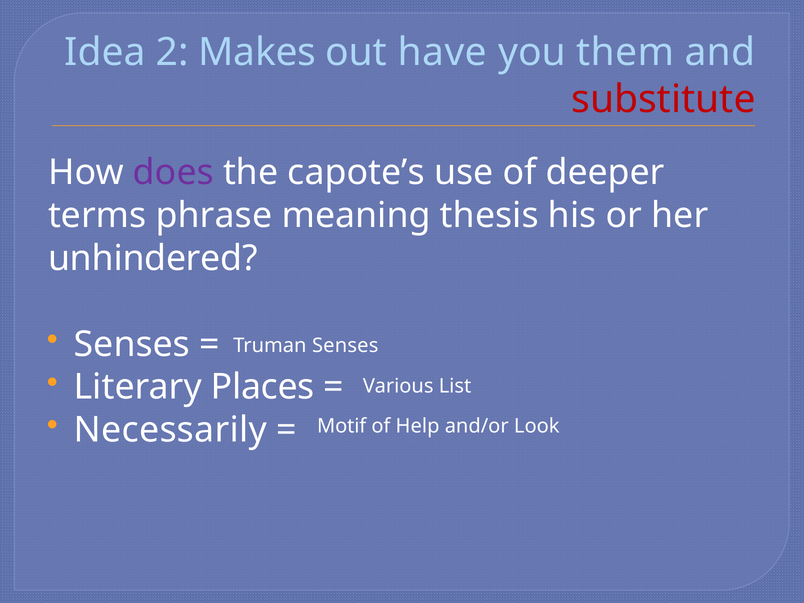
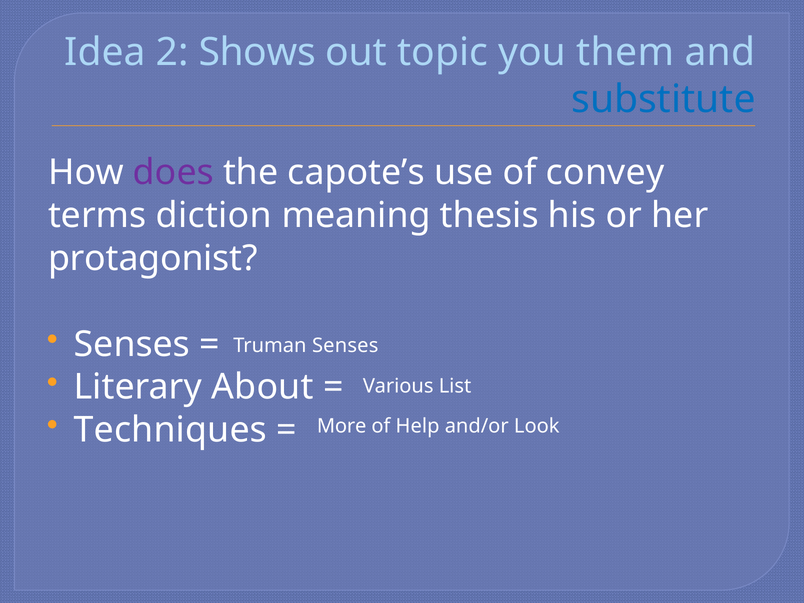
Makes: Makes -> Shows (257, 52)
have: have -> topic (443, 52)
substitute colour: red -> blue (663, 99)
deeper: deeper -> convey (605, 173)
phrase: phrase -> diction (214, 216)
unhindered: unhindered -> protagonist (153, 258)
Places: Places -> About (262, 387)
Necessarily: Necessarily -> Techniques (170, 430)
Motif: Motif -> More (342, 426)
